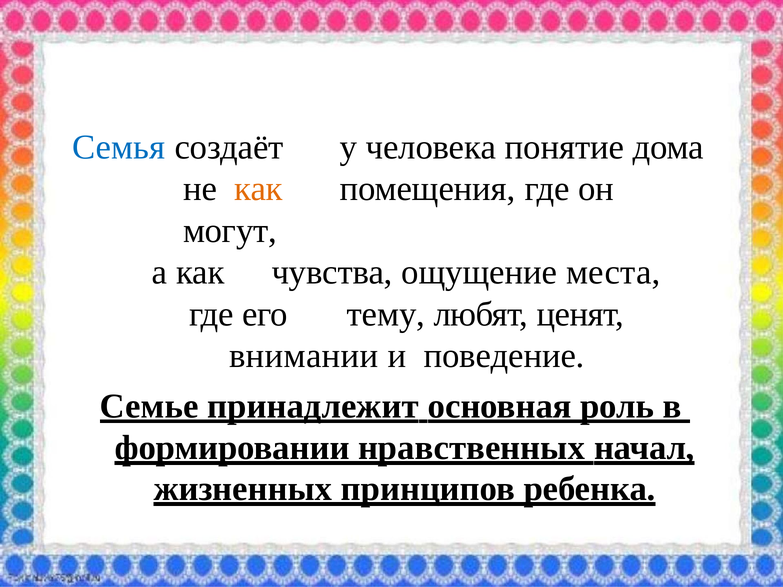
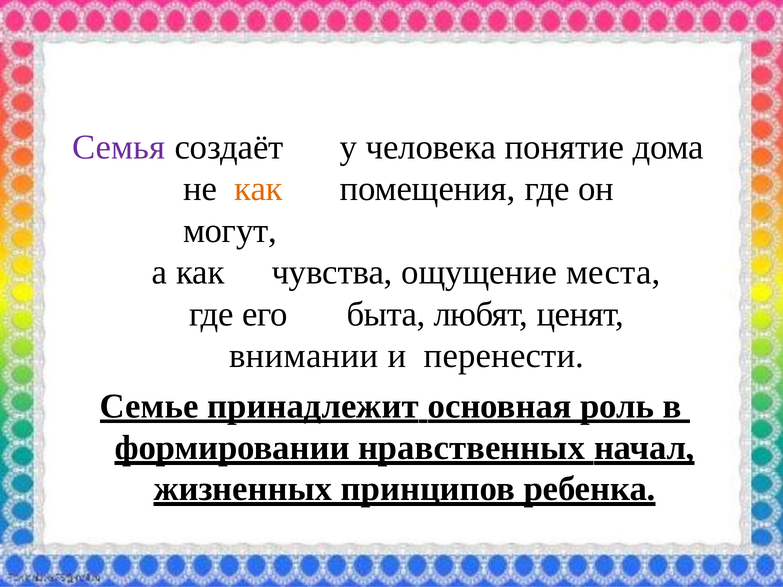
Семья colour: blue -> purple (119, 147)
тему: тему -> быта (386, 314)
поведение: поведение -> перенести (504, 356)
